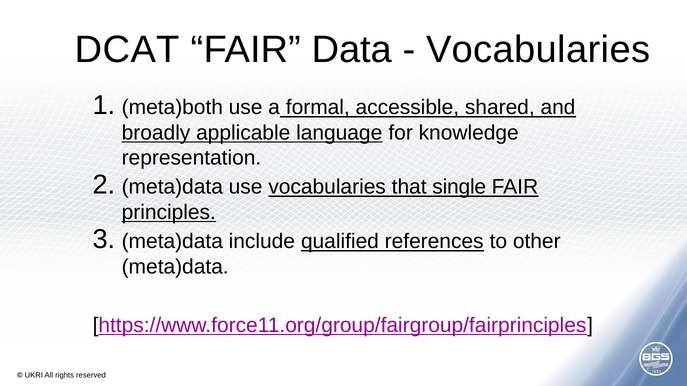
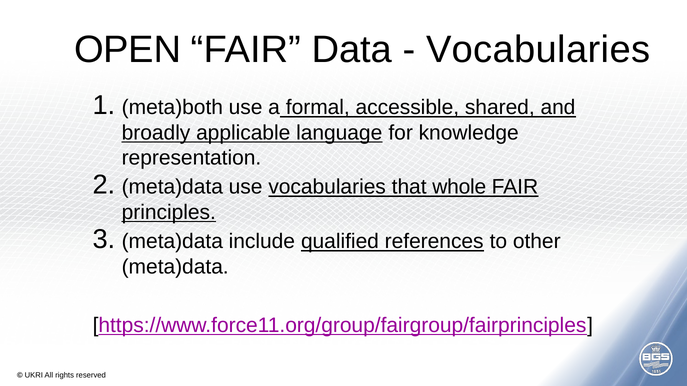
DCAT: DCAT -> OPEN (128, 50)
single: single -> whole (459, 187)
